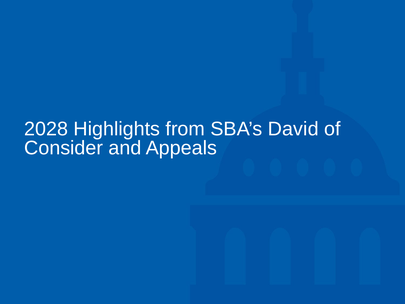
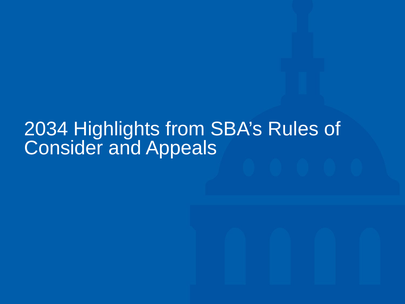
2028: 2028 -> 2034 (46, 129)
David: David -> Rules (293, 129)
